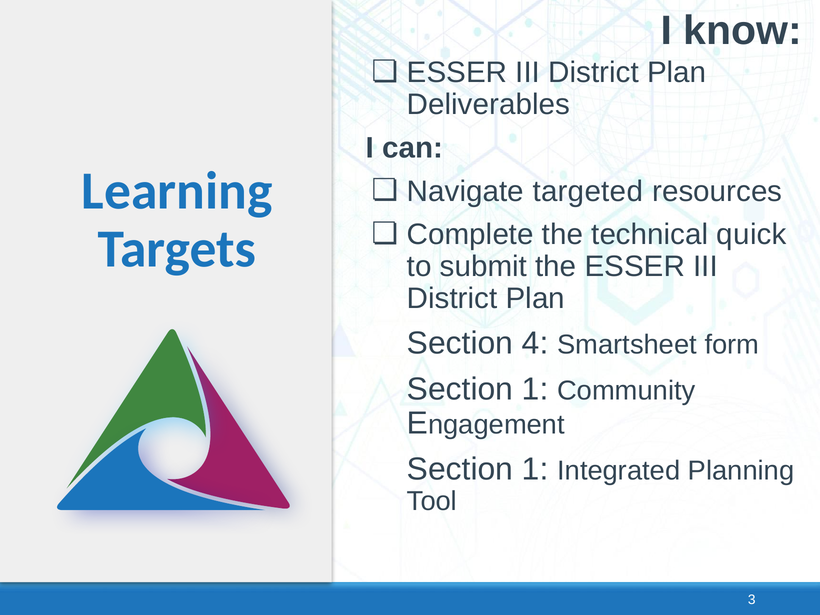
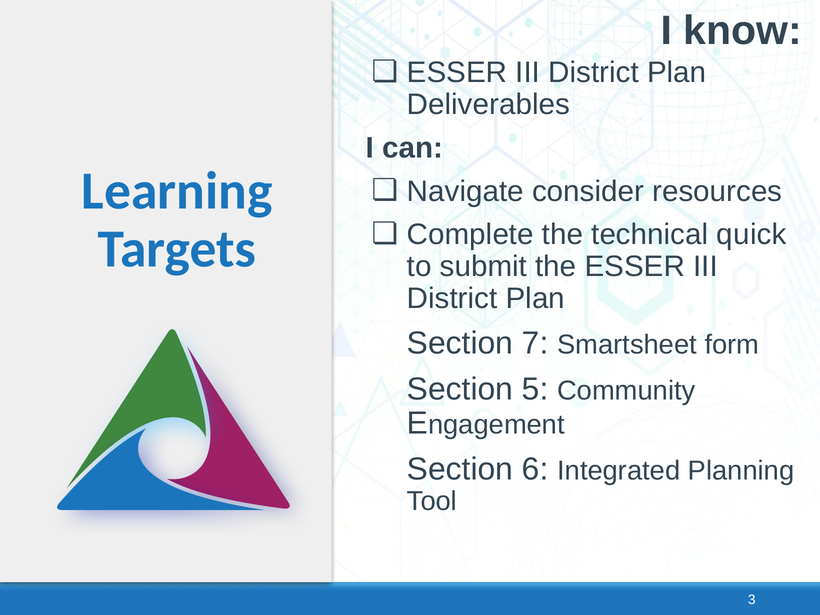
targeted: targeted -> consider (588, 191)
4: 4 -> 7 (535, 343)
1: 1 -> 5 (535, 389)
1: 1 -> 6 (535, 469)
